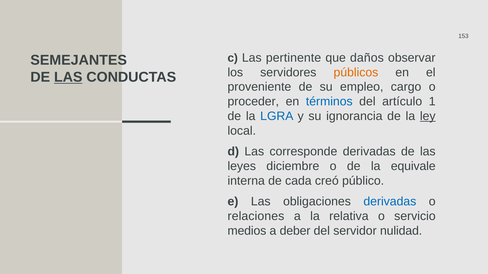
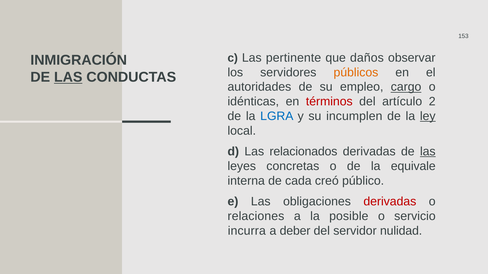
SEMEJANTES: SEMEJANTES -> INMIGRACIÓN (79, 60)
proveniente: proveniente -> autoridades (259, 87)
cargo underline: none -> present (406, 87)
proceder: proceder -> idénticas (253, 102)
términos colour: blue -> red (329, 102)
1: 1 -> 2 (432, 102)
ignorancia: ignorancia -> incumplen (354, 116)
corresponde: corresponde -> relacionados (303, 152)
las underline: none -> present (428, 152)
diciembre: diciembre -> concretas (293, 166)
derivadas colour: blue -> red (390, 202)
relativa: relativa -> posible (349, 216)
medios: medios -> incurra (247, 231)
